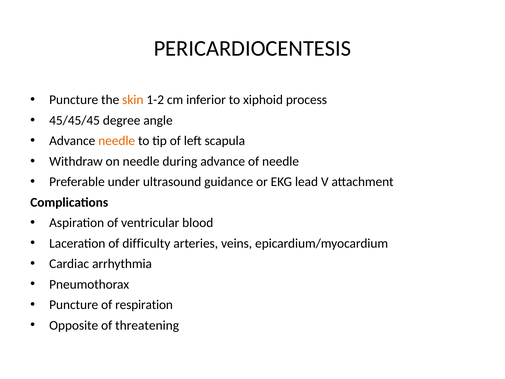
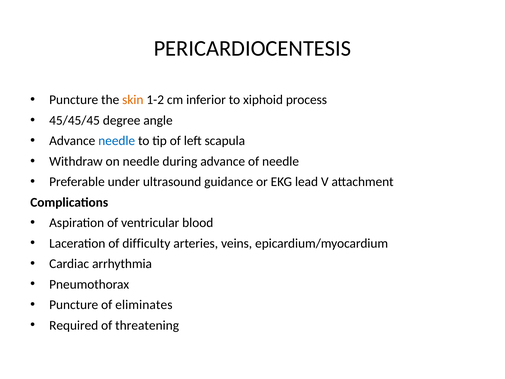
needle colour: orange -> blue (117, 141)
respiration: respiration -> eliminates (144, 305)
Opposite: Opposite -> Required (74, 325)
